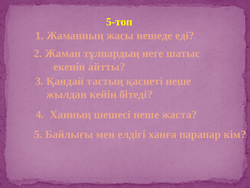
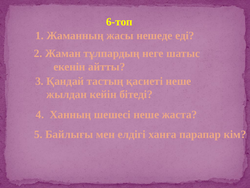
5-топ: 5-топ -> 6-топ (119, 22)
